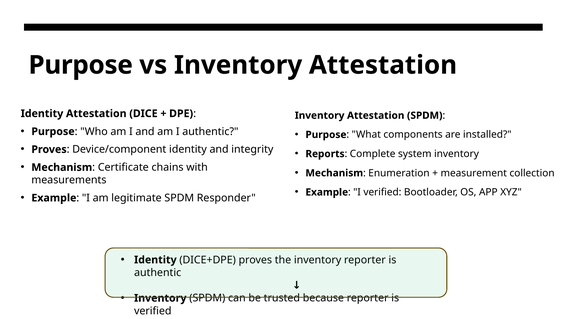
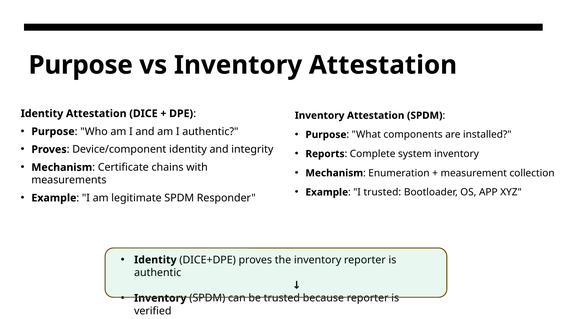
I verified: verified -> trusted (382, 192)
